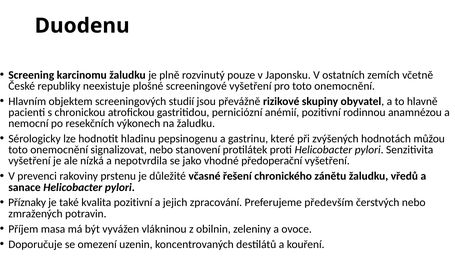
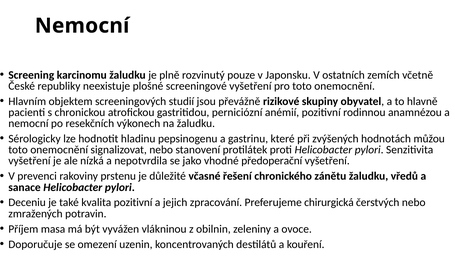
Duodenu: Duodenu -> Nemocní (82, 26)
Příznaky: Příznaky -> Deceniu (27, 203)
především: především -> chirurgická (329, 203)
